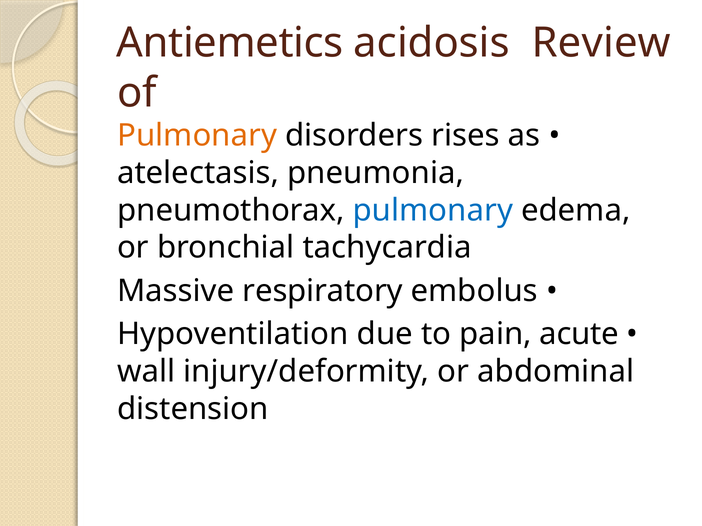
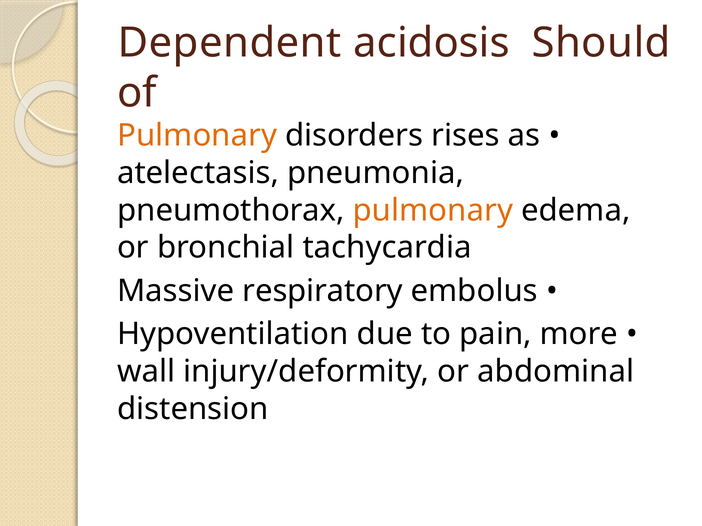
Antiemetics: Antiemetics -> Dependent (230, 43)
Review: Review -> Should (601, 43)
pulmonary colour: blue -> orange (433, 210)
acute: acute -> more (579, 334)
